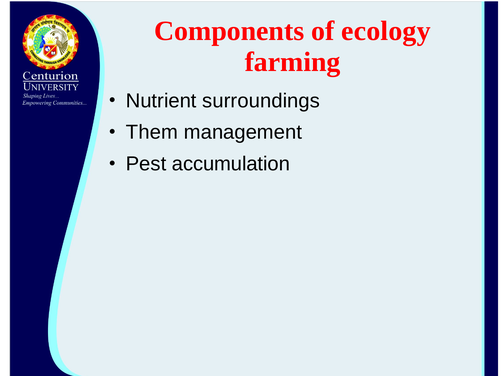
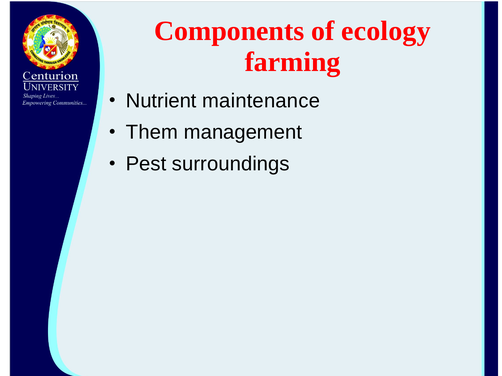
surroundings: surroundings -> maintenance (261, 101)
accumulation: accumulation -> surroundings (231, 164)
